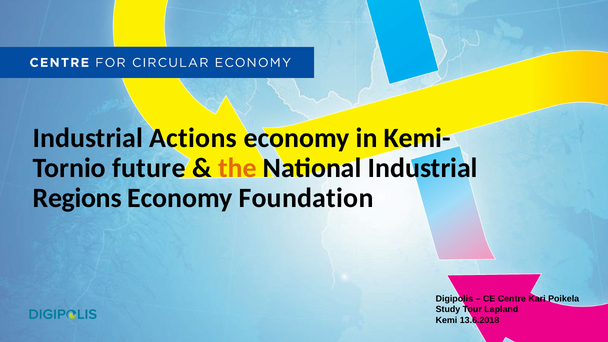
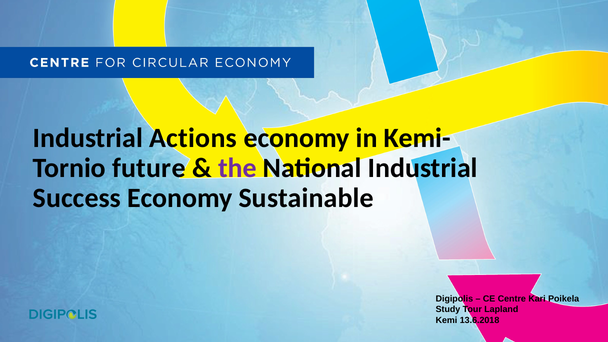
the colour: orange -> purple (237, 168)
Regions: Regions -> Success (77, 198)
Foundation: Foundation -> Sustainable (306, 198)
